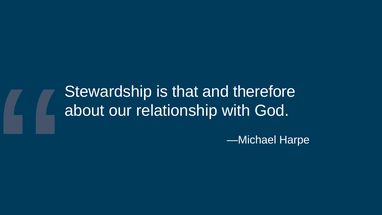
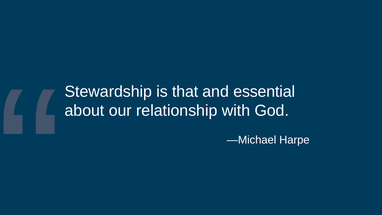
therefore: therefore -> essential (264, 91)
